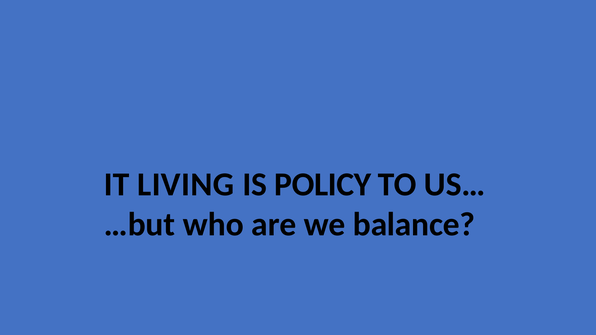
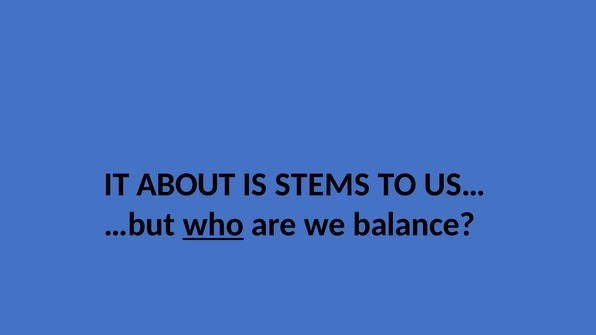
LIVING: LIVING -> ABOUT (186, 184)
POLICY: POLICY -> STEMS (322, 184)
who underline: none -> present (213, 225)
